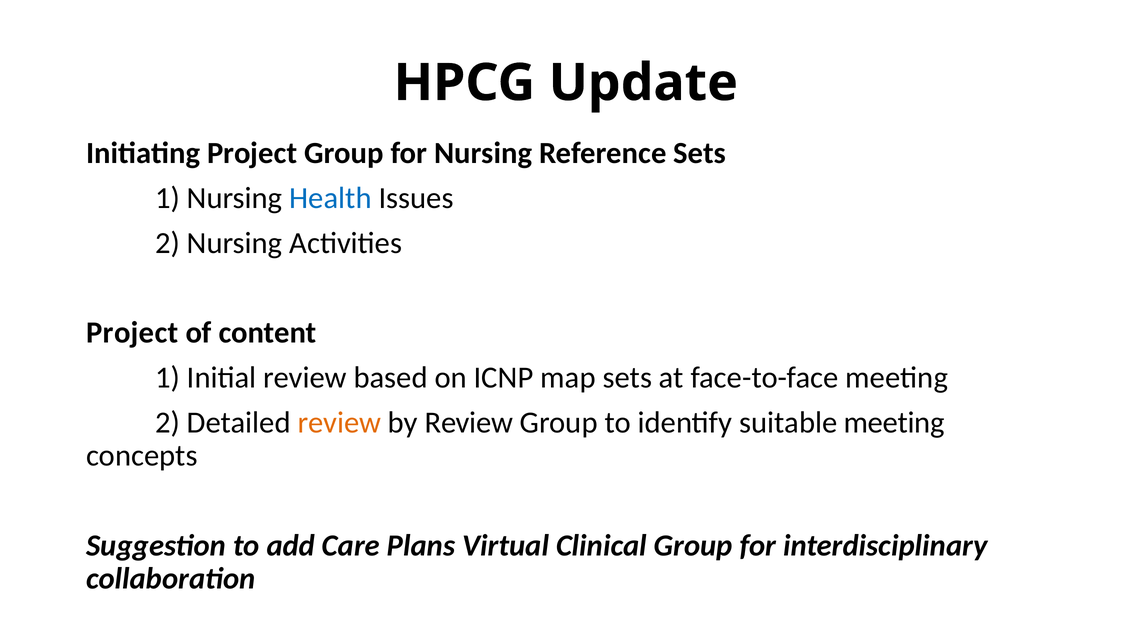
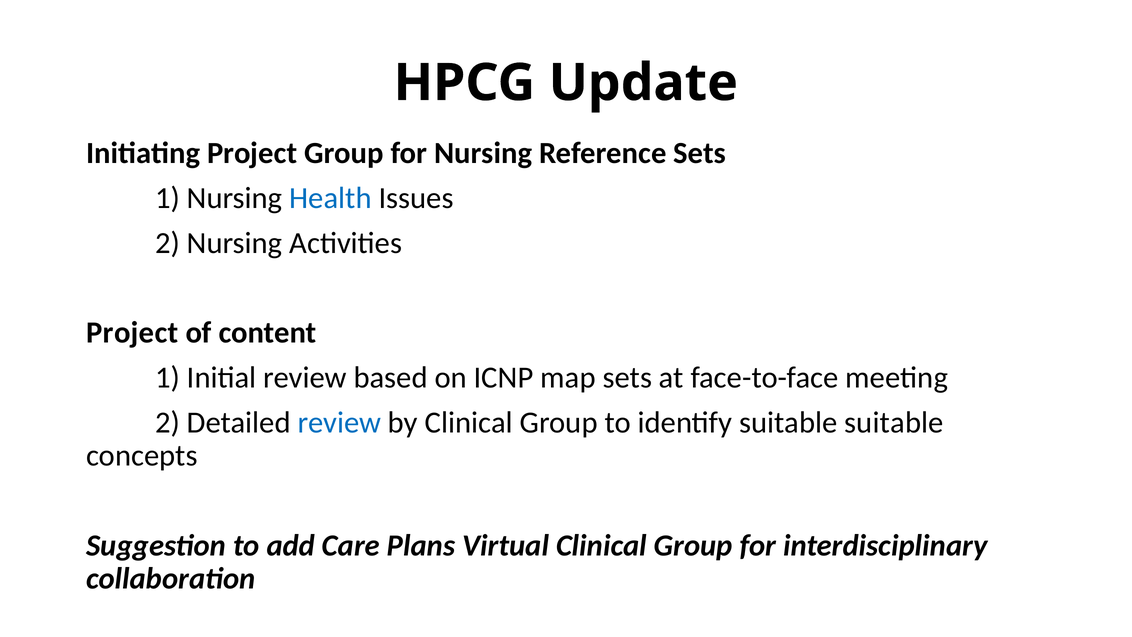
review colour: orange -> blue (339, 422)
by Review: Review -> Clinical (469, 422)
suitable meeting: meeting -> suitable (894, 422)
